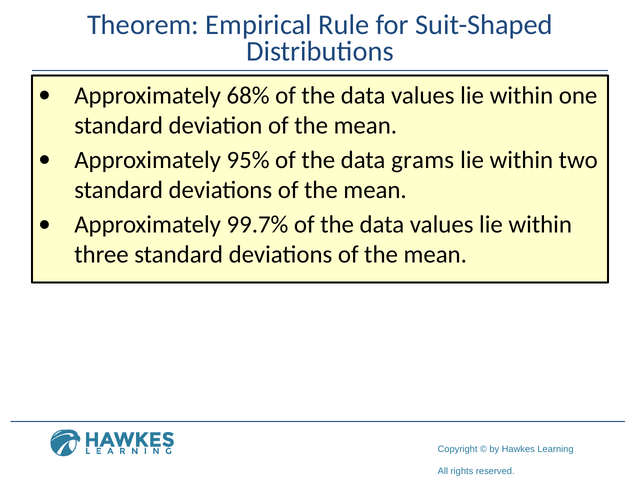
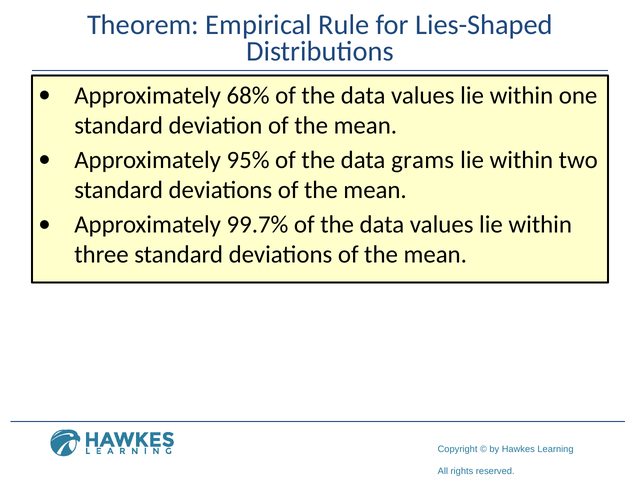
Suit-Shaped: Suit-Shaped -> Lies-Shaped (484, 25)
